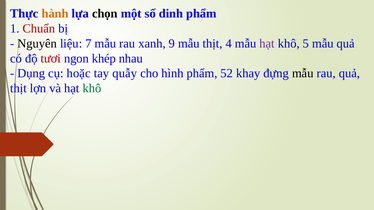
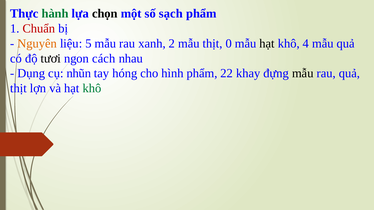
hành colour: orange -> green (55, 14)
dinh: dinh -> sạch (171, 14)
Nguyên colour: black -> orange (37, 44)
7: 7 -> 5 (88, 44)
9: 9 -> 2 (172, 44)
4: 4 -> 0 (229, 44)
hạt colour: purple -> black (267, 44)
5: 5 -> 4 (306, 44)
tươi colour: red -> black (51, 59)
khép: khép -> cách (104, 59)
hoặc: hoặc -> nhũn (79, 73)
quẫy: quẫy -> hóng (125, 73)
52: 52 -> 22 (227, 73)
